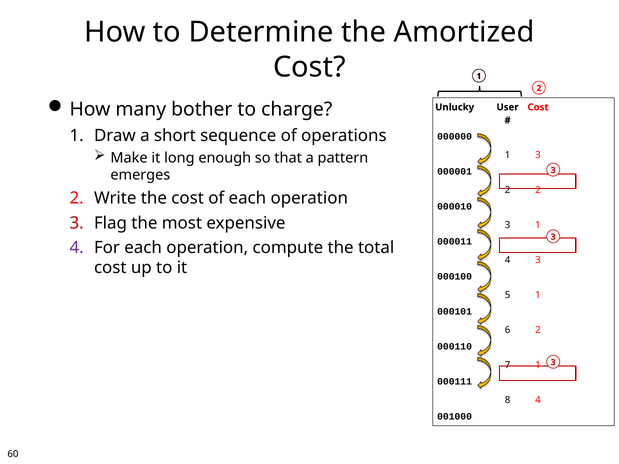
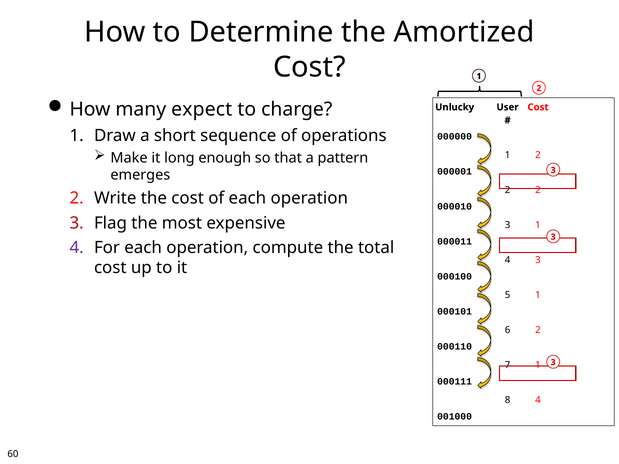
bother: bother -> expect (202, 110)
3: 3 -> 2 (538, 155)
